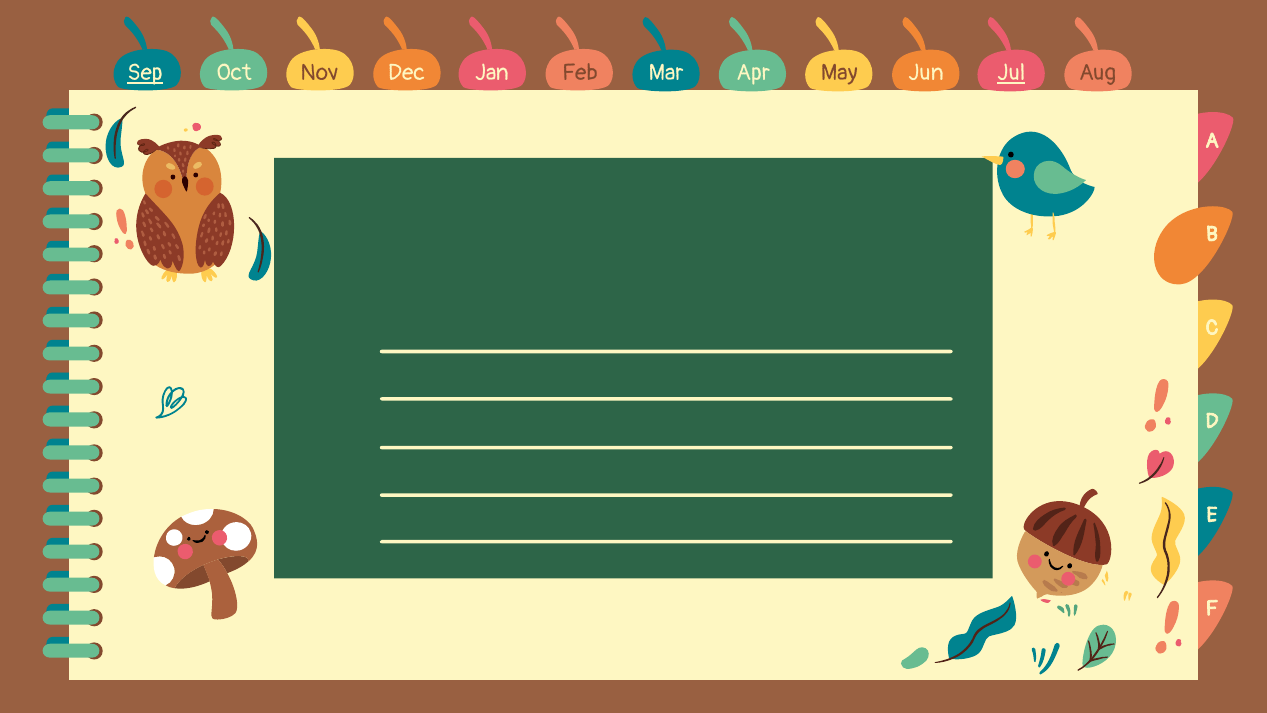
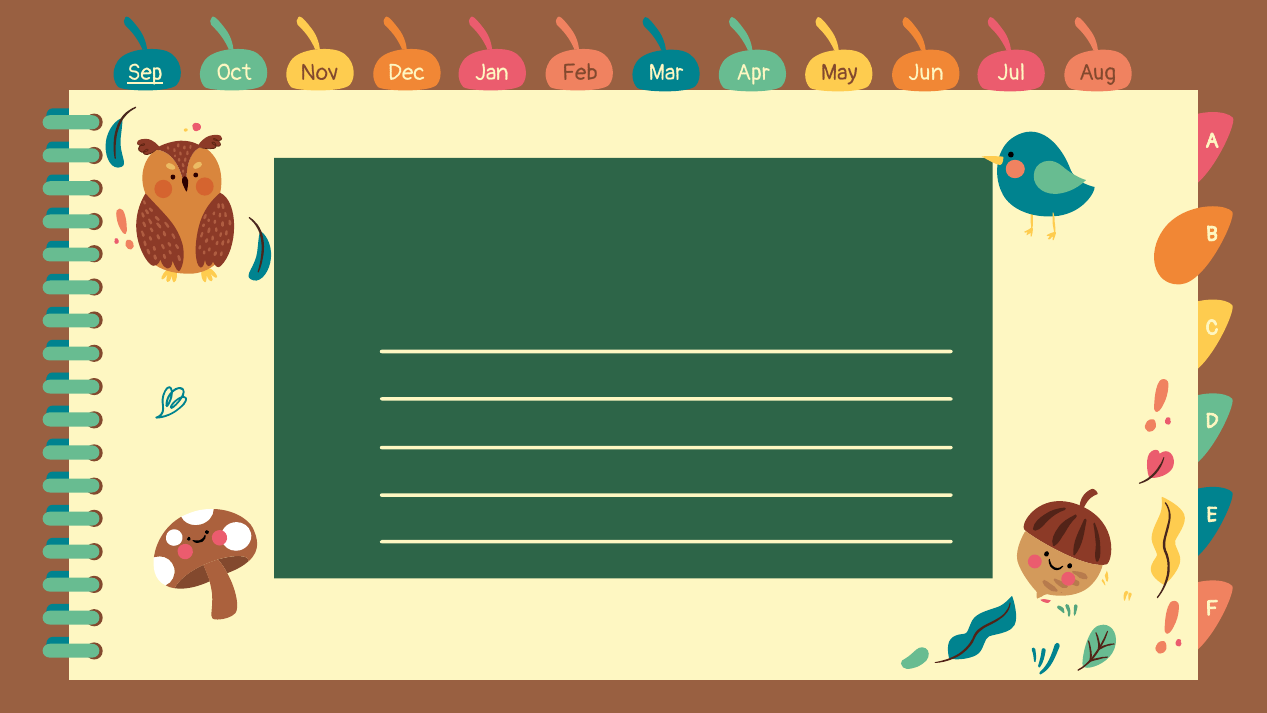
Jul underline: present -> none (1011, 73)
